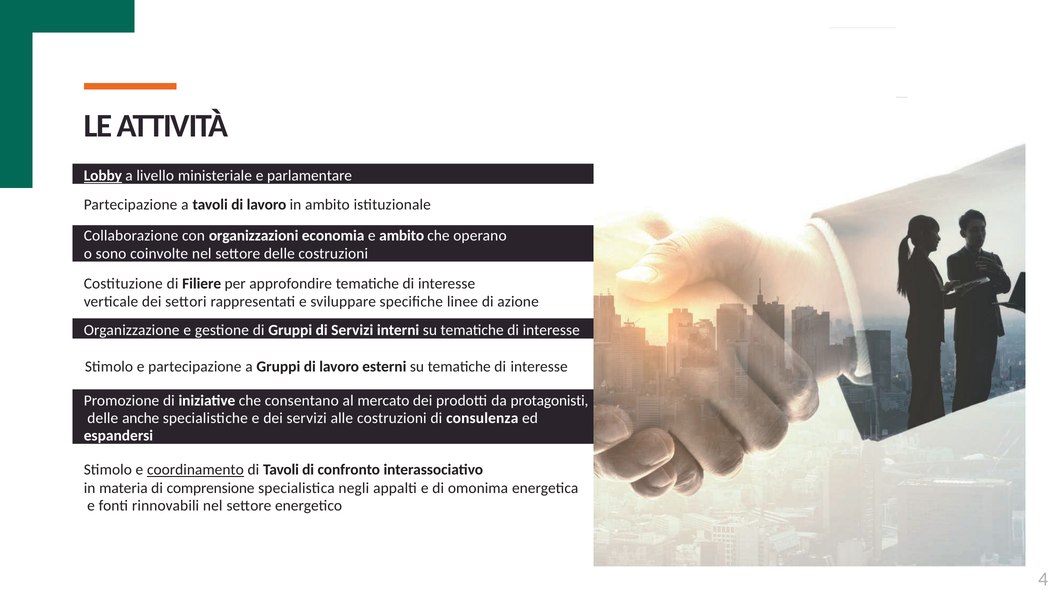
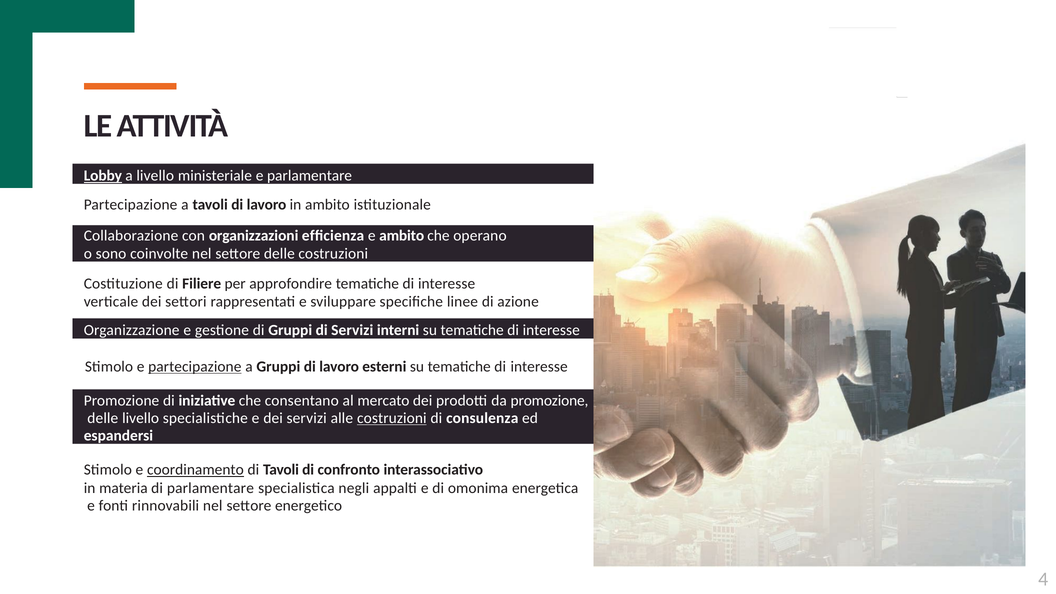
economia: economia -> efﬁcienza (333, 236)
partecipazione underline: none -> present (195, 367)
da protagonisti: protagonisti -> promozione (550, 401)
delle anche: anche -> livello (141, 418)
costruzioni underline: none -> present (392, 418)
di comprensione: comprensione -> parlamentare (210, 488)
